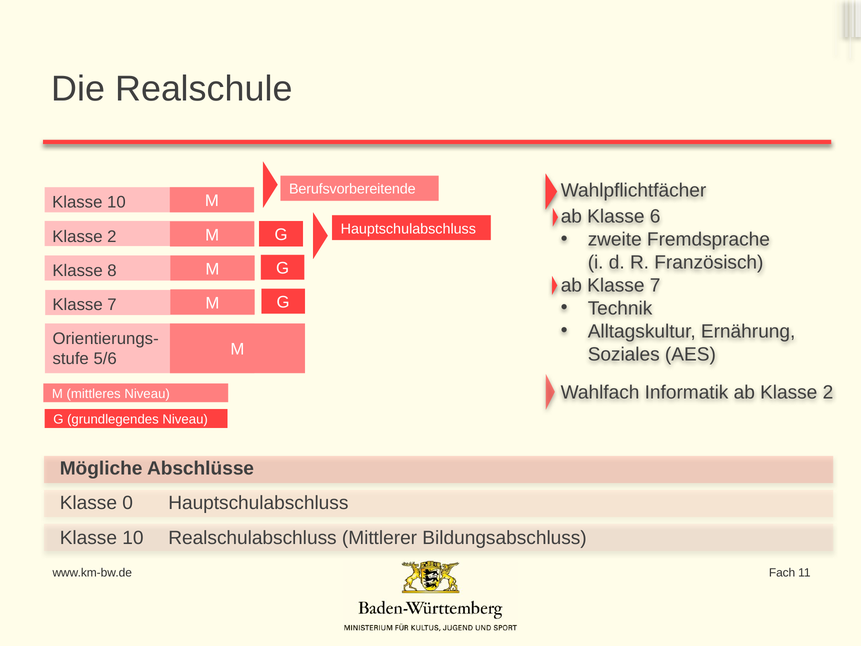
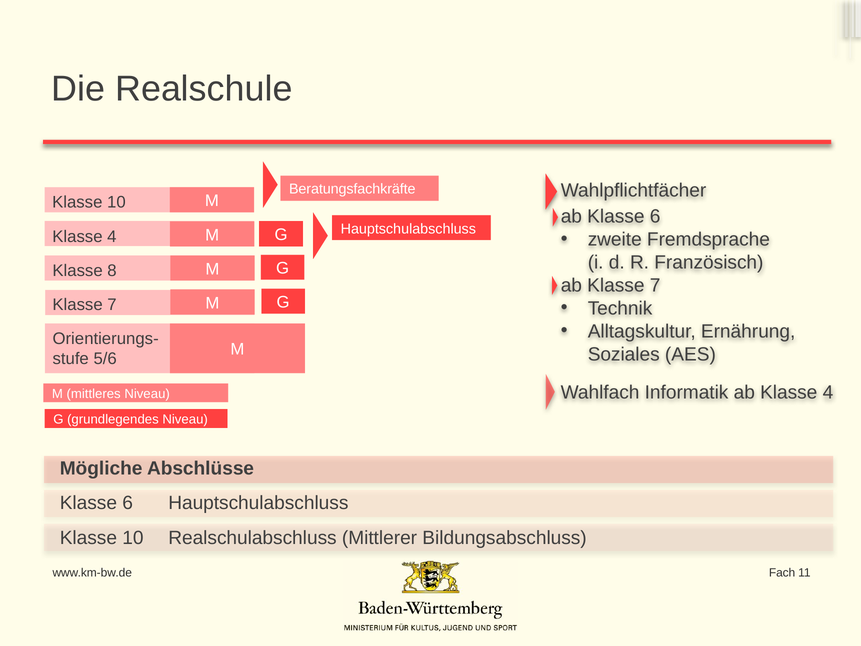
Berufsvorbereitende: Berufsvorbereitende -> Beratungsfachkräfte (352, 189)
2: 2 -> 4 (112, 236)
ab Klasse 2: 2 -> 4 (828, 392)
0: 0 -> 6 (128, 503)
